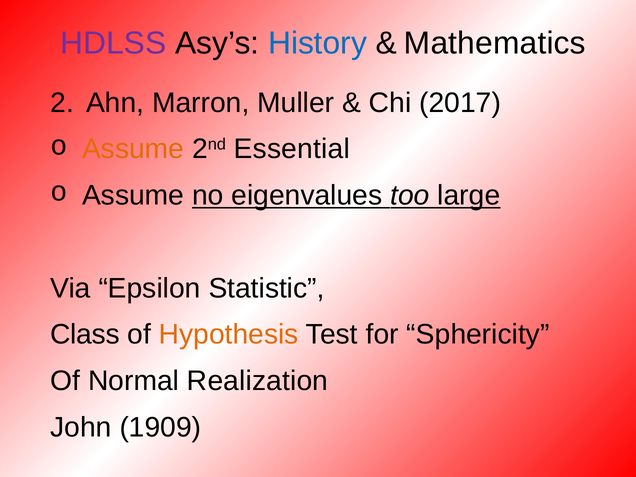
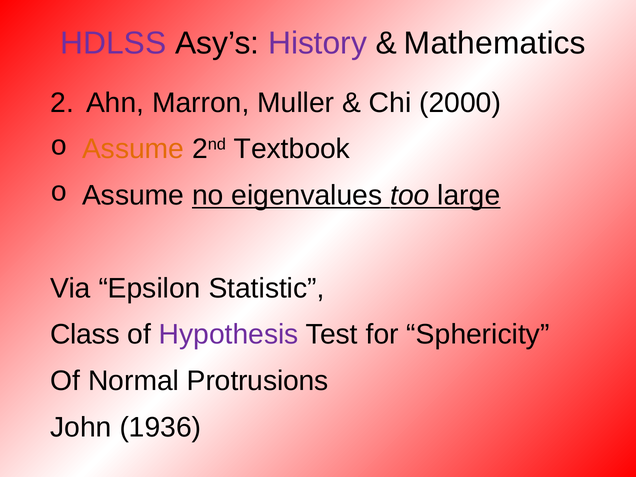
History colour: blue -> purple (318, 43)
2017: 2017 -> 2000 (460, 103)
Essential: Essential -> Textbook (292, 149)
Hypothesis colour: orange -> purple (229, 335)
Realization: Realization -> Protrusions (258, 381)
1909: 1909 -> 1936 (160, 427)
